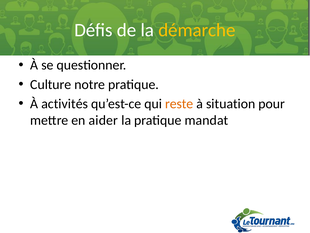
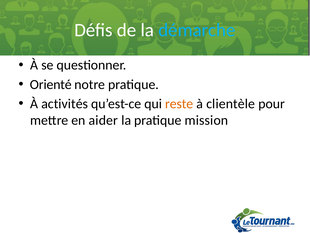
démarche colour: yellow -> light blue (197, 30)
Culture: Culture -> Orienté (51, 84)
situation: situation -> clientèle (231, 104)
mandat: mandat -> mission (206, 120)
